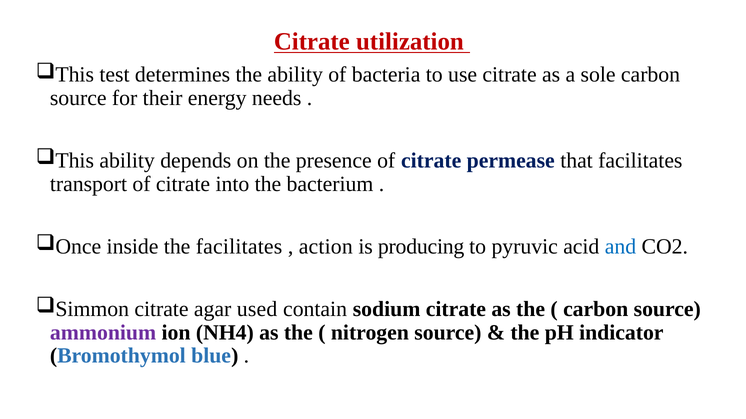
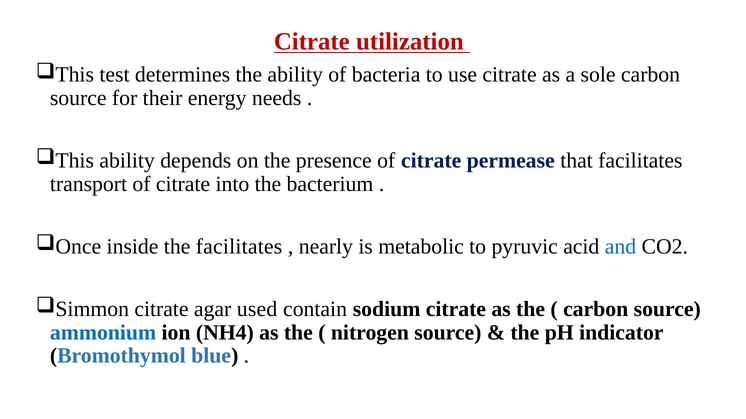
action: action -> nearly (326, 247)
producing: producing -> metabolic (421, 247)
ammonium colour: purple -> blue (103, 333)
